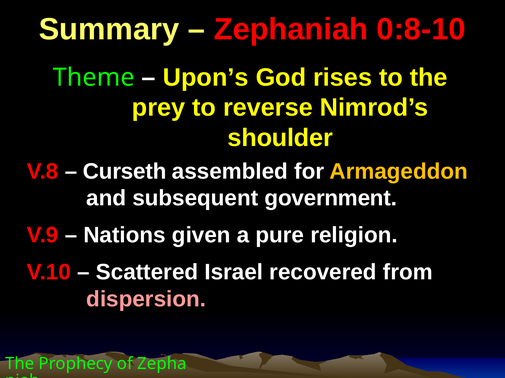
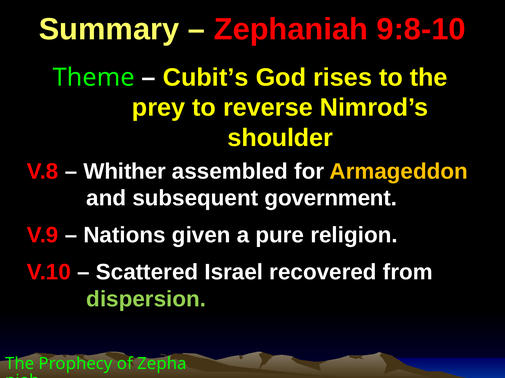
0:8-10: 0:8-10 -> 9:8-10 (421, 30)
Upon’s: Upon’s -> Cubit’s (206, 78)
Curseth: Curseth -> Whither (125, 172)
dispersion colour: pink -> light green (146, 300)
